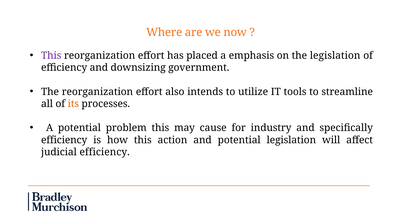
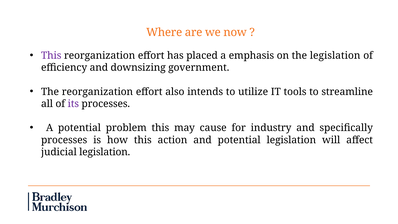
its colour: orange -> purple (73, 104)
efficiency: efficiency -> processes (64, 140)
judicial efficiency: efficiency -> legislation (105, 152)
